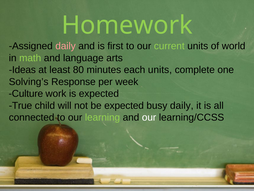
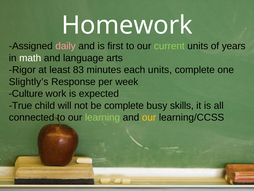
Homework colour: light green -> white (127, 25)
world: world -> years (234, 46)
math colour: light green -> white (30, 58)
Ideas: Ideas -> Rigor (22, 70)
80: 80 -> 83 (78, 70)
Solving’s: Solving’s -> Slightly’s (29, 82)
be expected: expected -> complete (124, 105)
busy daily: daily -> skills (182, 105)
our colour: white -> yellow (149, 117)
